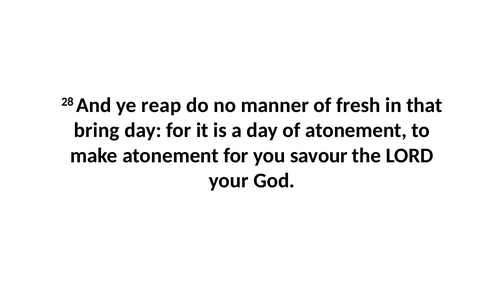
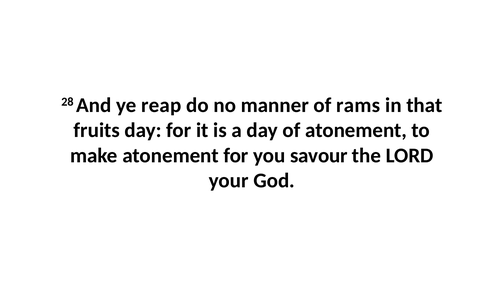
fresh: fresh -> rams (358, 105)
bring: bring -> fruits (97, 131)
